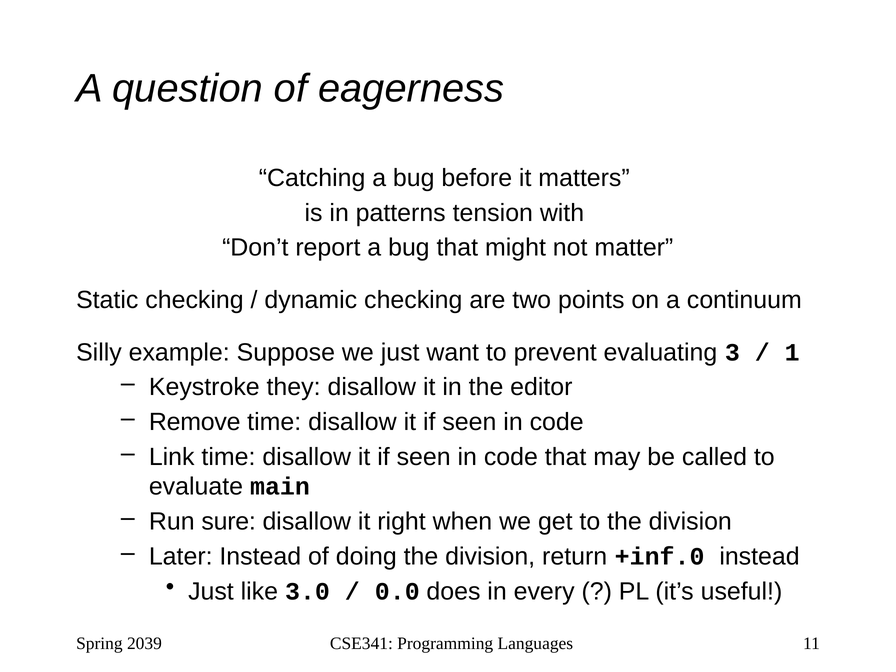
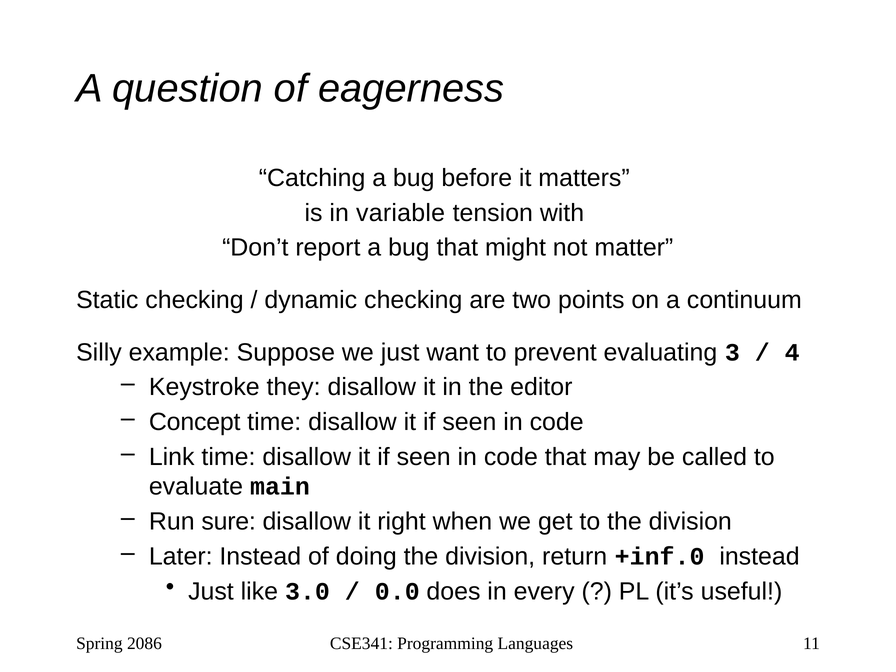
patterns: patterns -> variable (401, 213)
1: 1 -> 4 (792, 352)
Remove: Remove -> Concept (195, 422)
2039: 2039 -> 2086 (144, 643)
